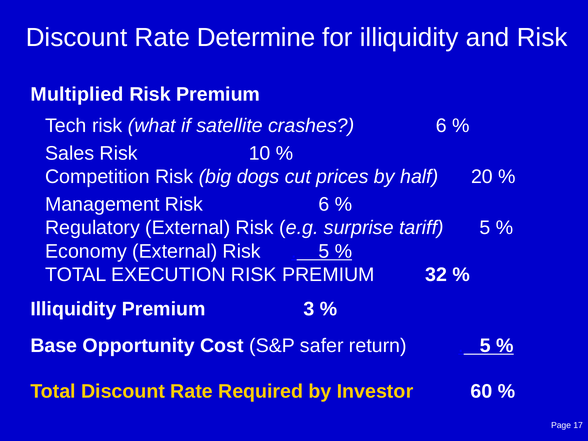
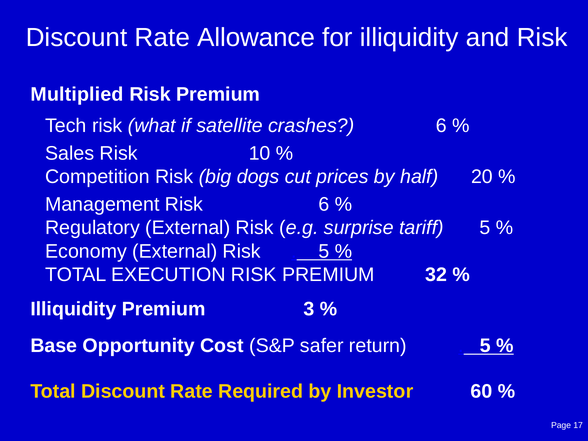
Determine: Determine -> Allowance (256, 37)
